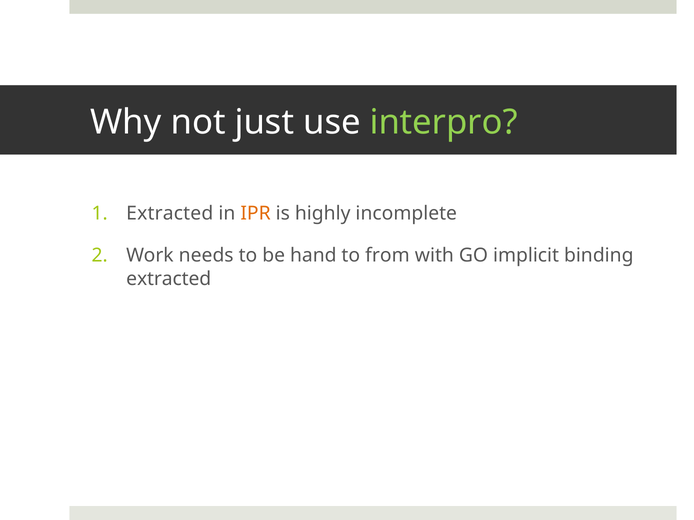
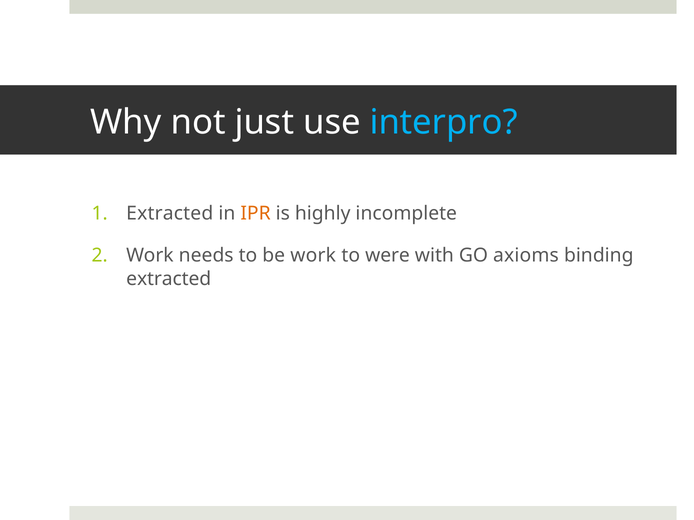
interpro colour: light green -> light blue (444, 122)
be hand: hand -> work (313, 256)
from: from -> were (388, 256)
implicit: implicit -> axioms (526, 256)
